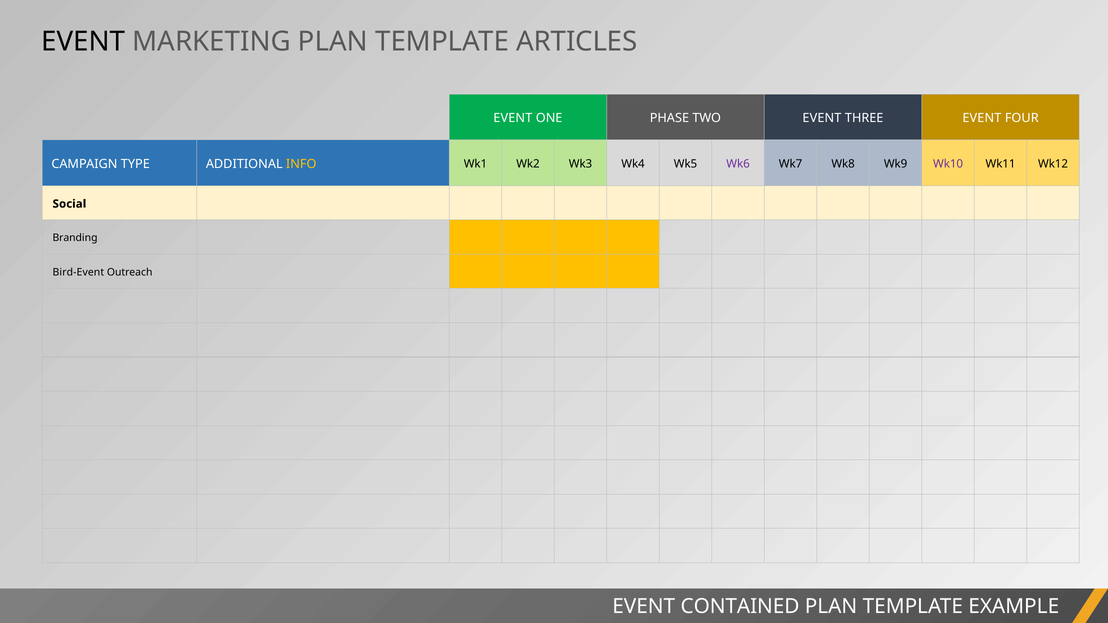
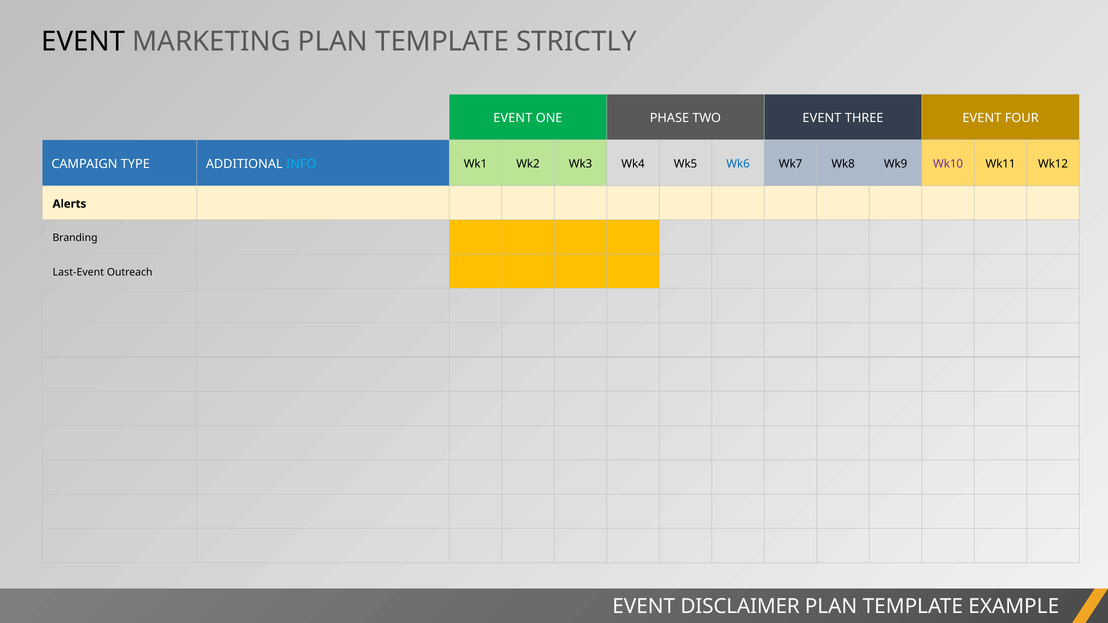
ARTICLES: ARTICLES -> STRICTLY (577, 42)
INFO colour: yellow -> light blue (301, 164)
Wk6 colour: purple -> blue (738, 164)
Social: Social -> Alerts (69, 204)
Bird-Event: Bird-Event -> Last-Event (78, 272)
CONTAINED: CONTAINED -> DISCLAIMER (740, 607)
